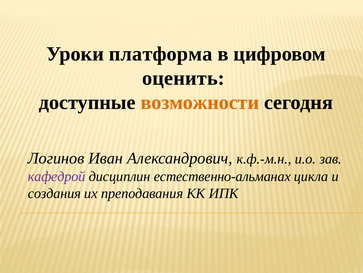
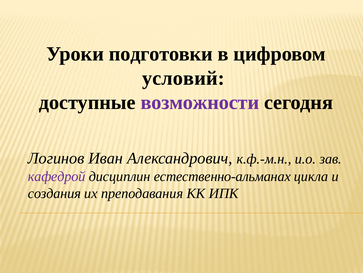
платформа: платформа -> подготовки (161, 54)
оценить: оценить -> условий (183, 78)
возможности colour: orange -> purple (200, 102)
